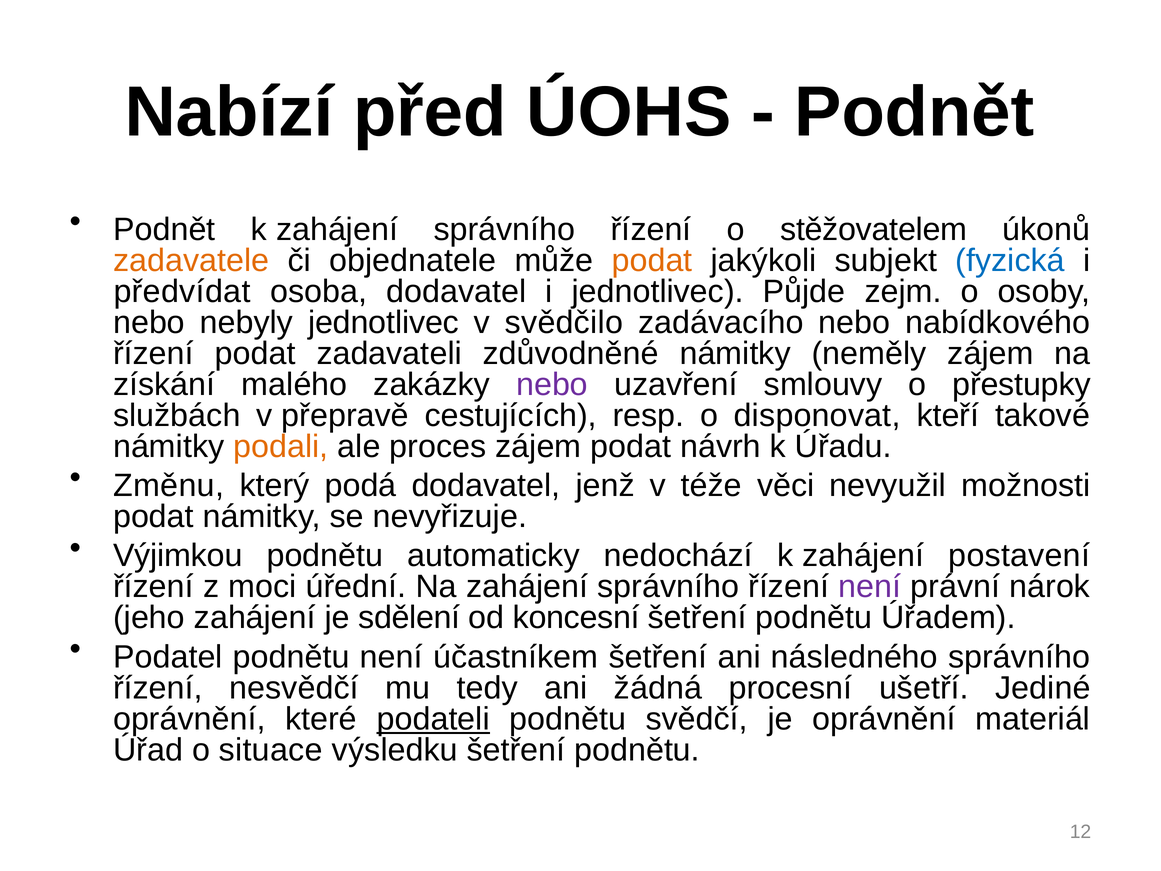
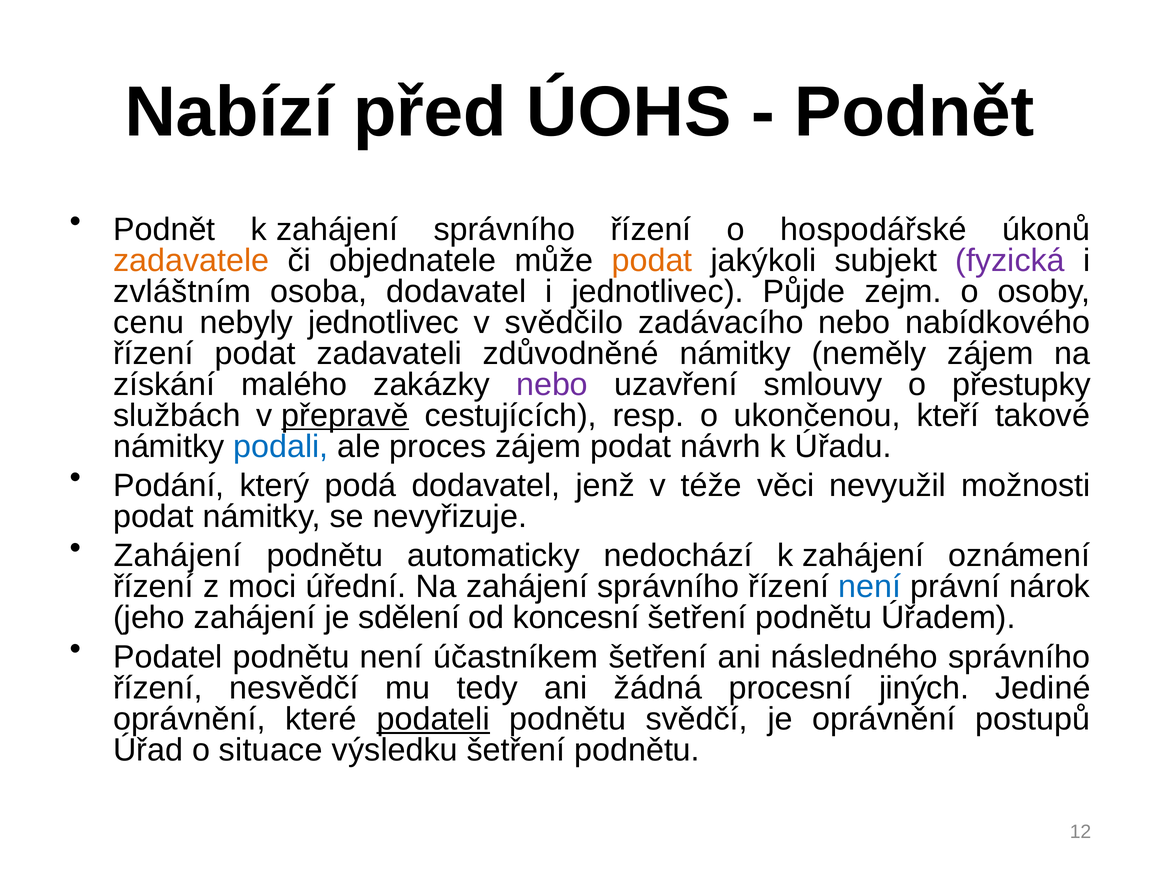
stěžovatelem: stěžovatelem -> hospodářské (874, 229)
fyzická colour: blue -> purple (1010, 260)
předvídat: předvídat -> zvláštním (182, 291)
nebo: nebo -> cenu (149, 322)
přepravě underline: none -> present (345, 415)
disponovat: disponovat -> ukončenou (817, 415)
podali colour: orange -> blue (281, 446)
Změnu: Změnu -> Podání (169, 485)
Výjimkou: Výjimkou -> Zahájení (178, 556)
postavení: postavení -> oznámení (1019, 556)
není colour: purple -> blue (870, 587)
ušetří: ušetří -> jiných (924, 688)
materiál: materiál -> postupů (1033, 719)
